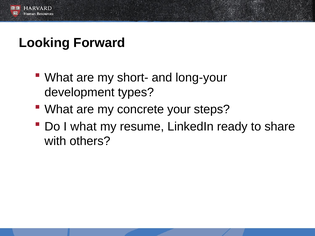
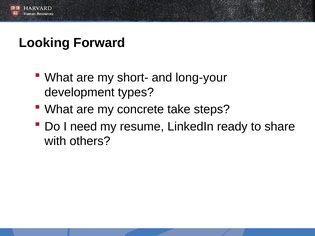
your: your -> take (179, 110)
I what: what -> need (84, 127)
